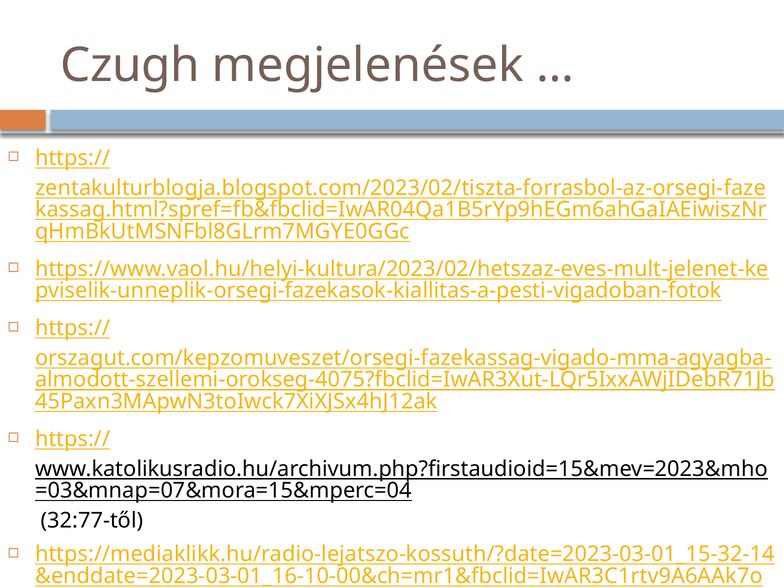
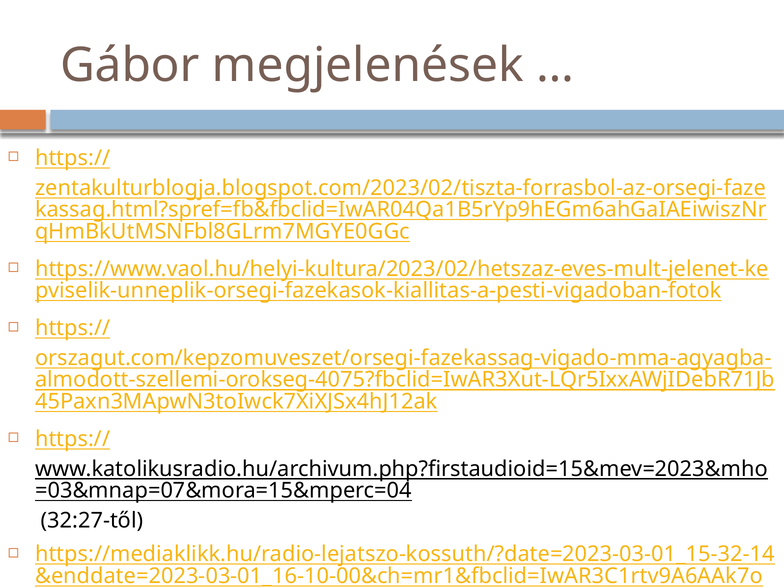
Czugh: Czugh -> Gábor (130, 65)
32:77-től: 32:77-től -> 32:27-től (92, 520)
